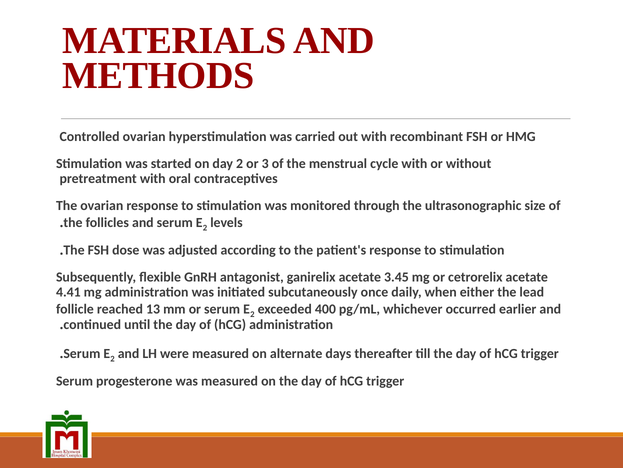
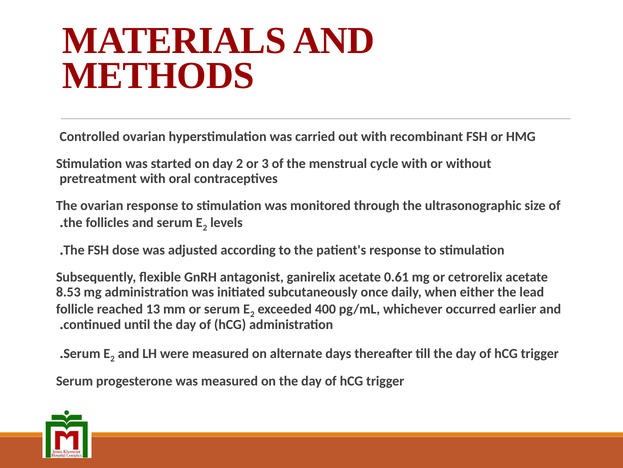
3.45: 3.45 -> 0.61 (396, 277)
4.41: 4.41 -> 8.53 (68, 292)
